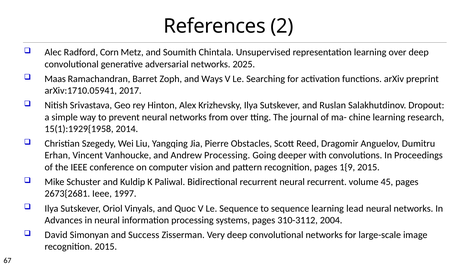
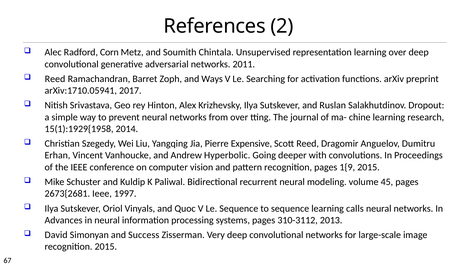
2025: 2025 -> 2011 (244, 64)
Maas: Maas -> Reed (55, 79)
Obstacles: Obstacles -> Expensive (251, 144)
Andrew Processing: Processing -> Hyperbolic (227, 155)
neural recurrent: recurrent -> modeling (327, 182)
lead: lead -> calls (355, 208)
2004: 2004 -> 2013 (331, 220)
